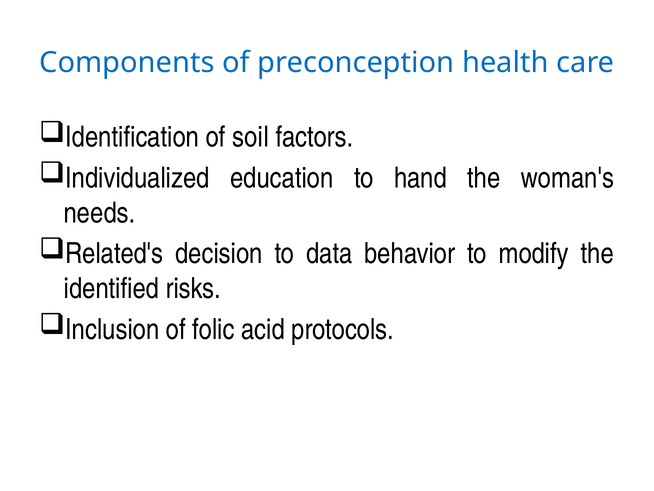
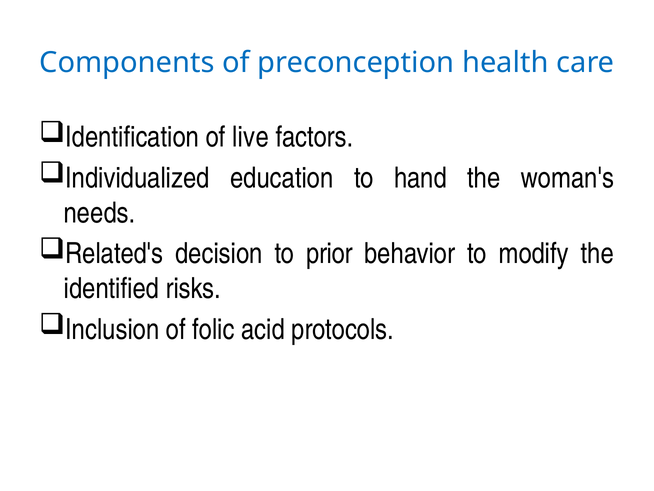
soil: soil -> live (251, 137)
data: data -> prior (329, 254)
